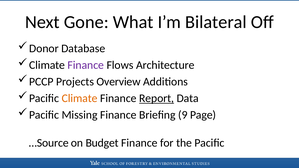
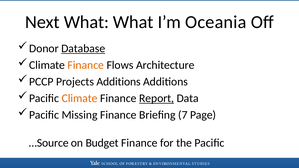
Next Gone: Gone -> What (86, 22)
Bilateral: Bilateral -> Oceania (216, 22)
Database underline: none -> present (83, 49)
Finance colour: purple -> orange (86, 65)
Projects Overview: Overview -> Additions (119, 82)
9: 9 -> 7 (183, 115)
